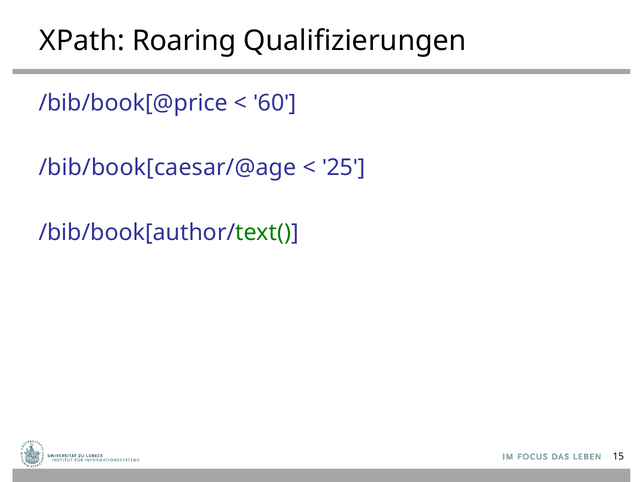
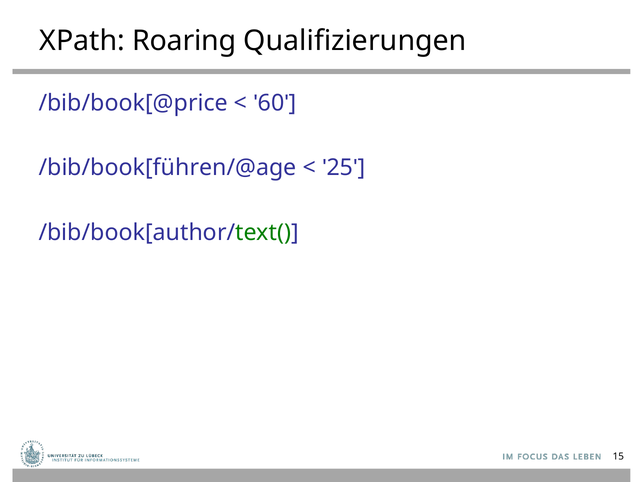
/bib/book[caesar/@age: /bib/book[caesar/@age -> /bib/book[führen/@age (168, 168)
